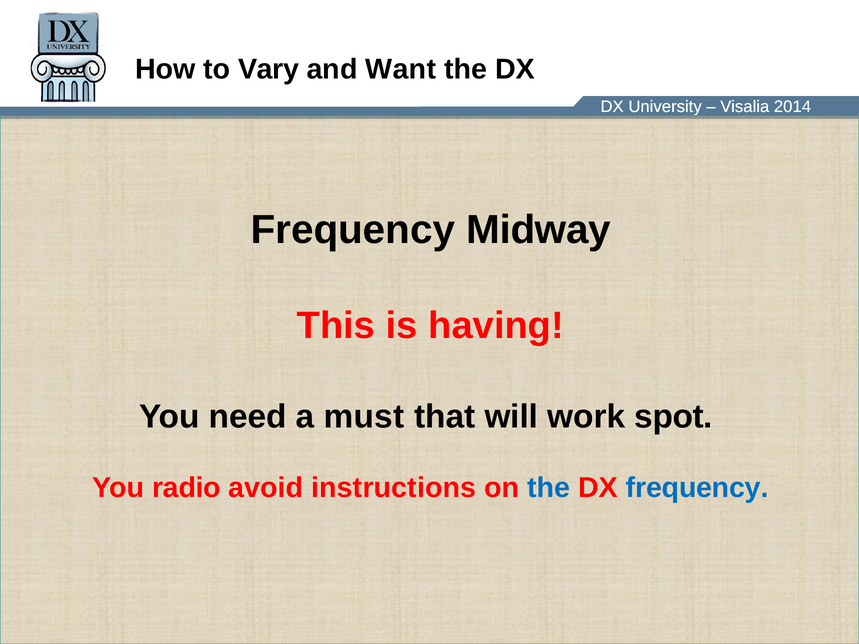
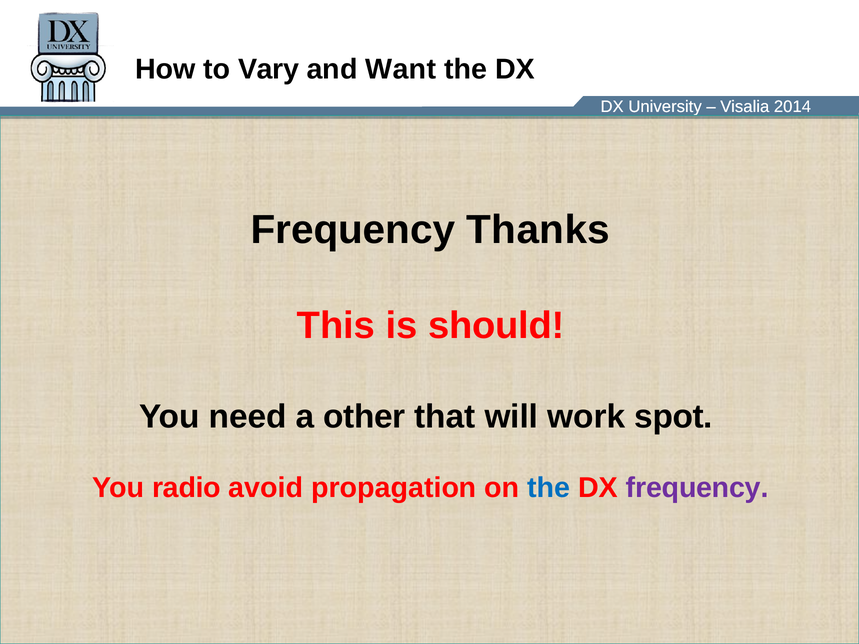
Midway: Midway -> Thanks (538, 230)
having: having -> should (496, 326)
must: must -> other (364, 417)
instructions: instructions -> propagation (394, 488)
frequency colour: blue -> purple (697, 488)
